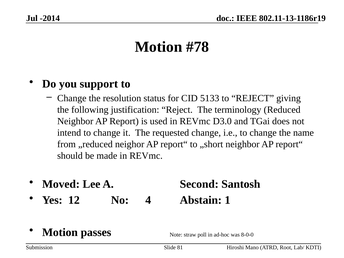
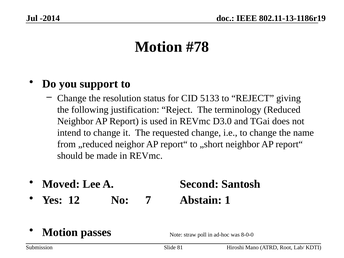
4: 4 -> 7 (148, 200)
